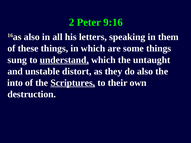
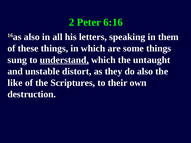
9:16: 9:16 -> 6:16 (113, 22)
into: into -> like (15, 83)
Scriptures underline: present -> none (73, 83)
